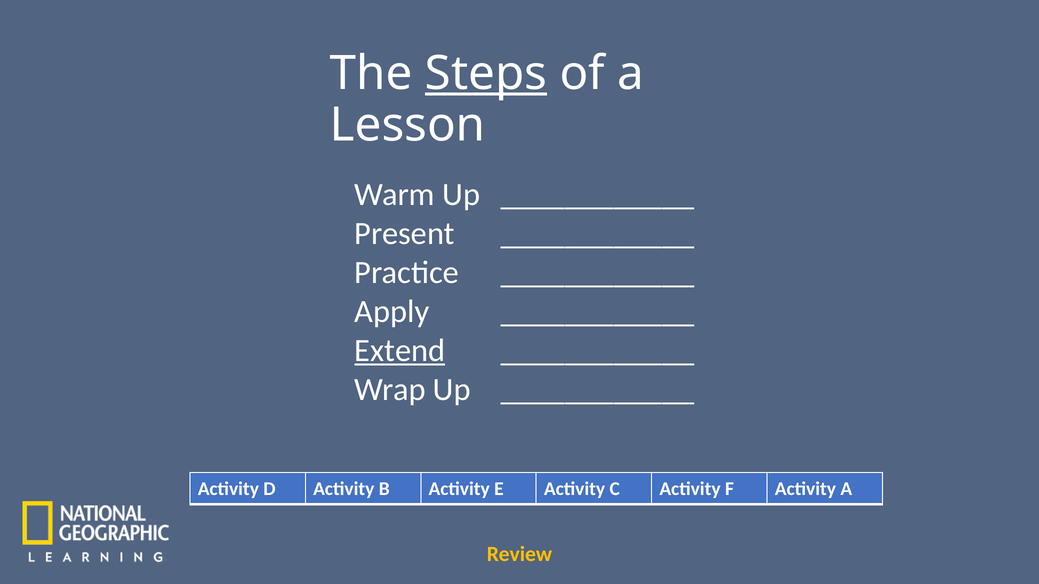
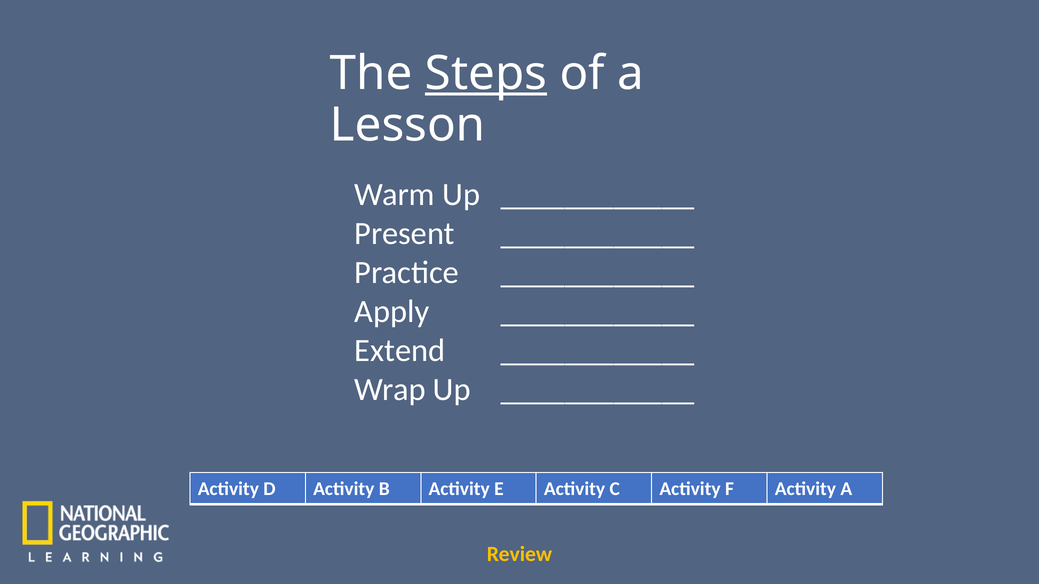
Extend underline: present -> none (400, 351)
